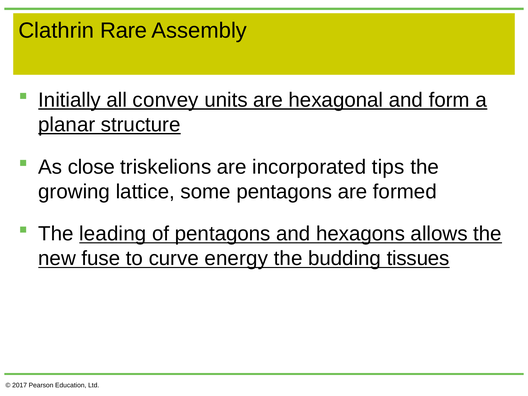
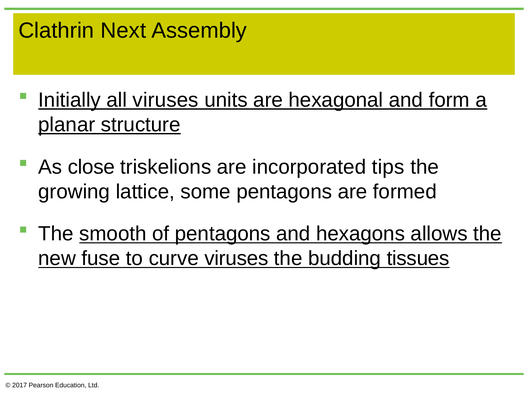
Rare: Rare -> Next (123, 31)
all convey: convey -> viruses (166, 100)
leading: leading -> smooth (113, 234)
curve energy: energy -> viruses (236, 258)
